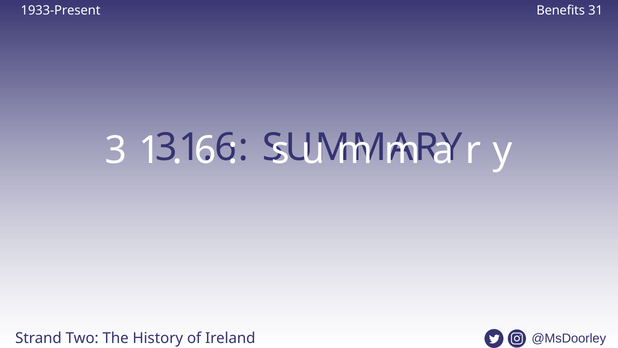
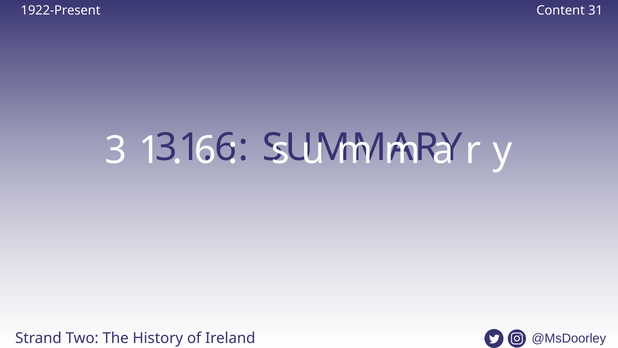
1933-Present: 1933-Present -> 1922-Present (61, 11)
Benefits: Benefits -> Content (561, 11)
